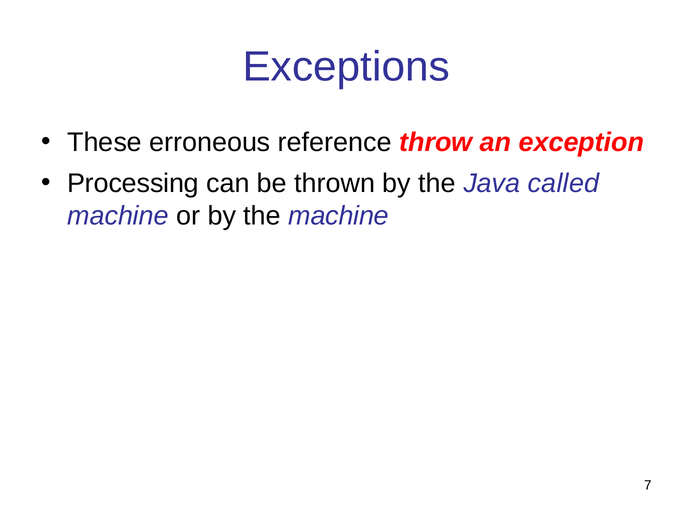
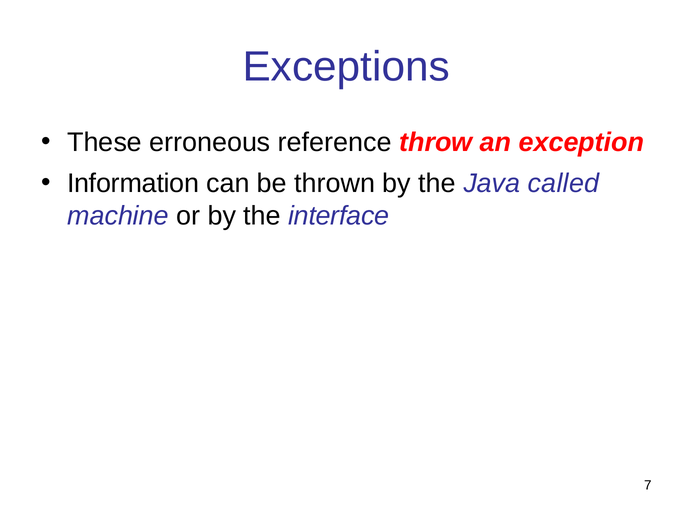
Processing: Processing -> Information (133, 184)
the machine: machine -> interface (339, 216)
